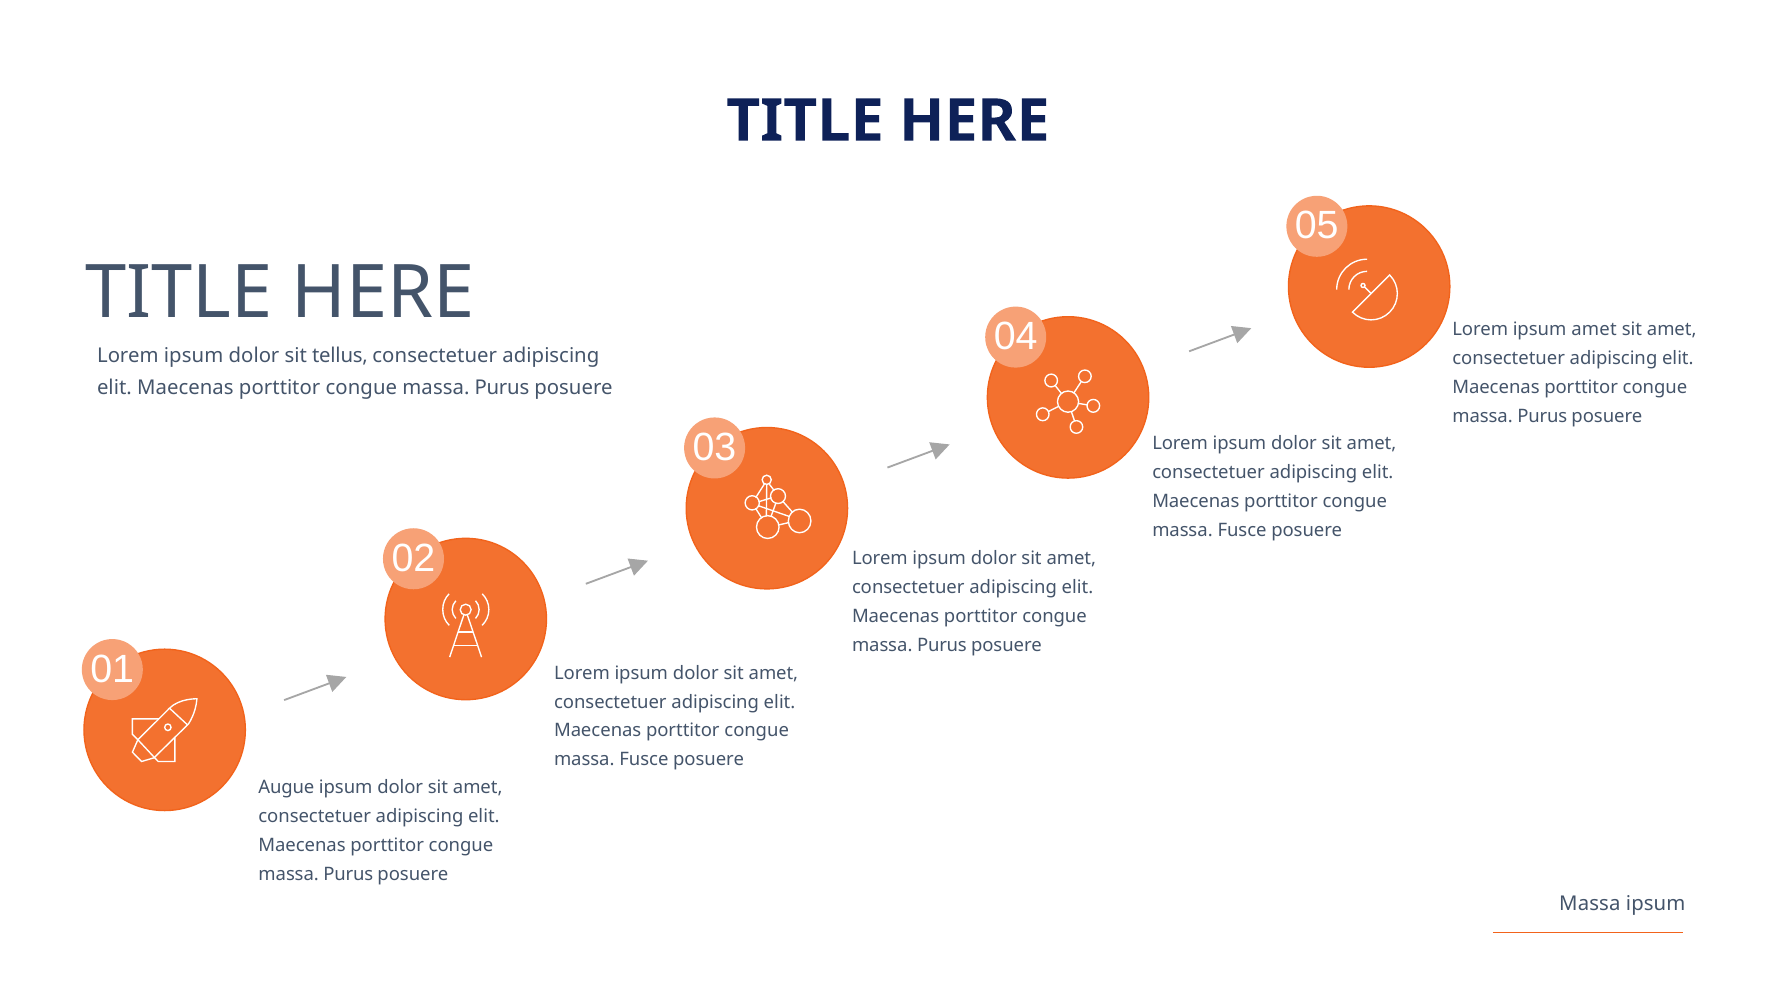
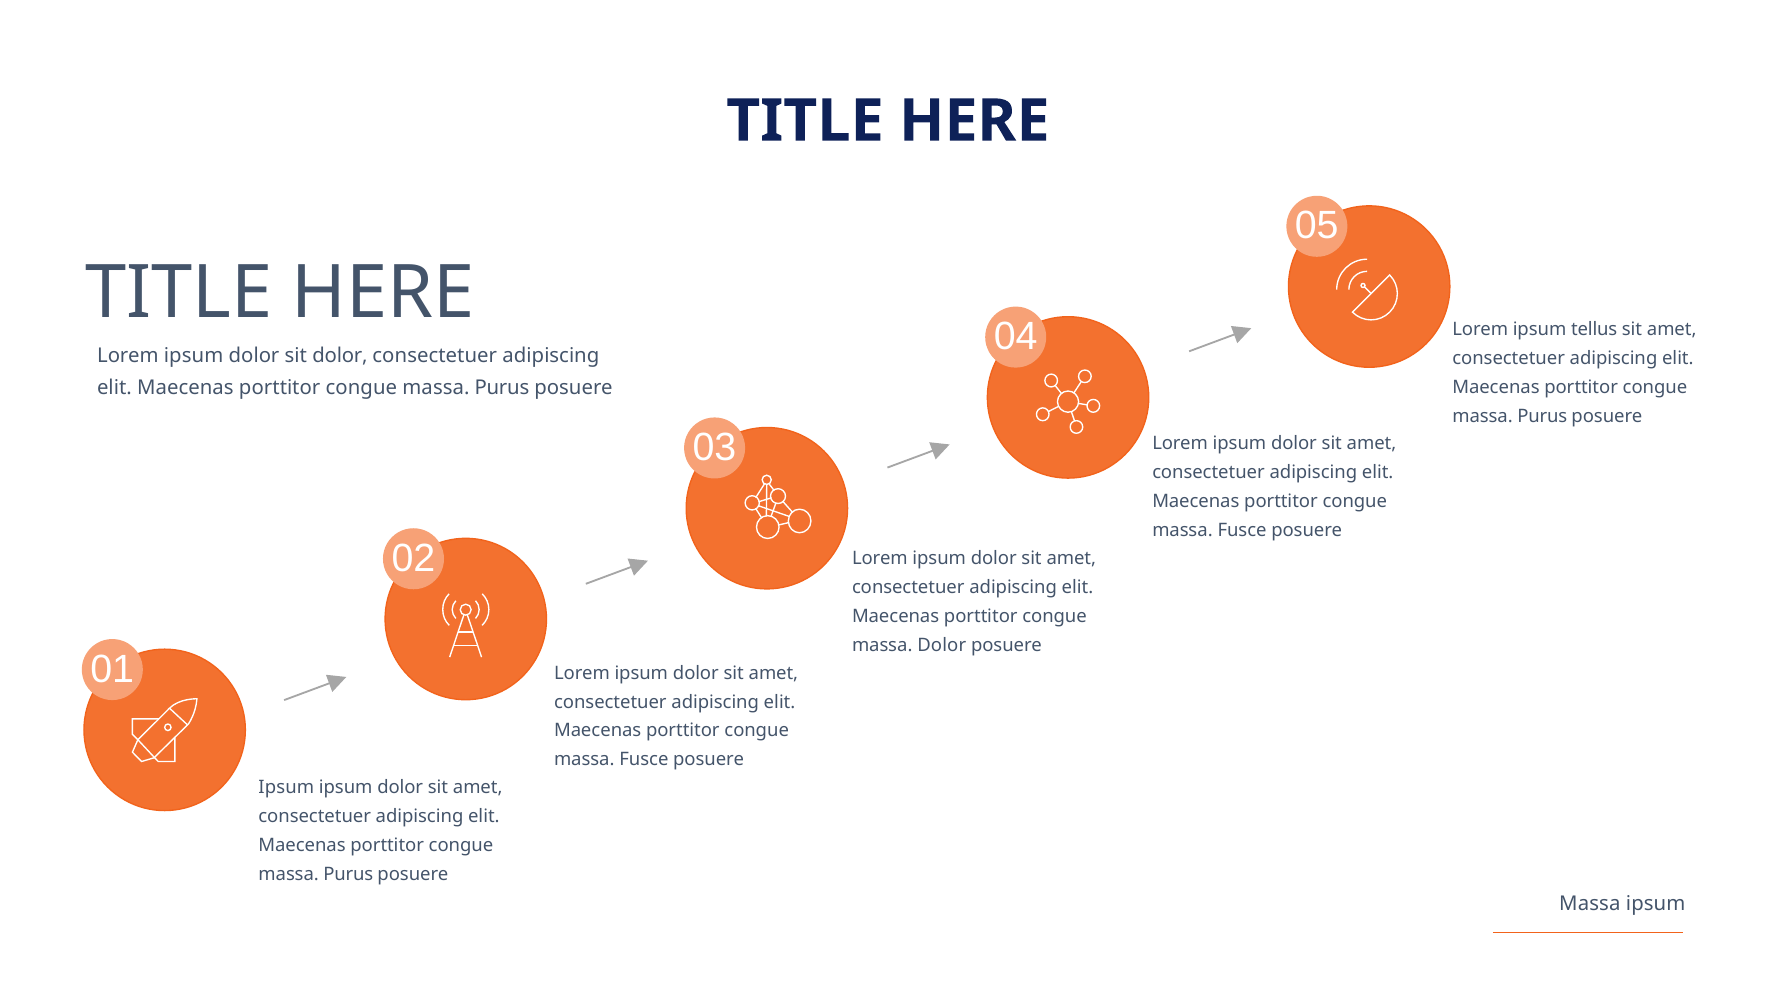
ipsum amet: amet -> tellus (1594, 329)
sit tellus: tellus -> dolor (340, 356)
Purus: Purus -> Dolor (942, 645)
Augue: Augue -> Ipsum (286, 788)
